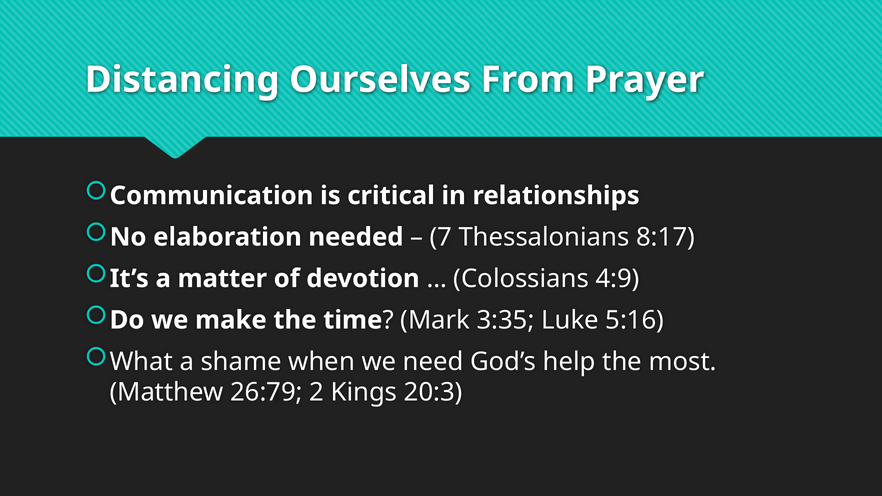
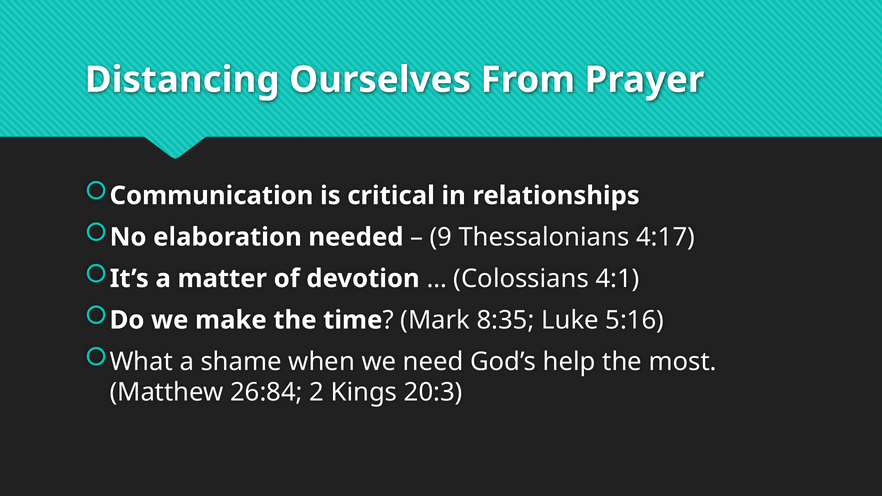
7: 7 -> 9 (441, 237)
8:17: 8:17 -> 4:17 (666, 237)
4:9: 4:9 -> 4:1 (618, 279)
3:35: 3:35 -> 8:35 (506, 320)
26:79: 26:79 -> 26:84 (266, 392)
